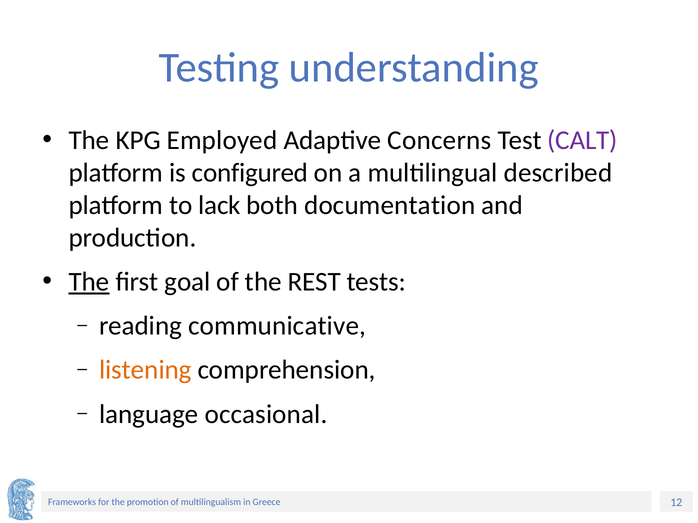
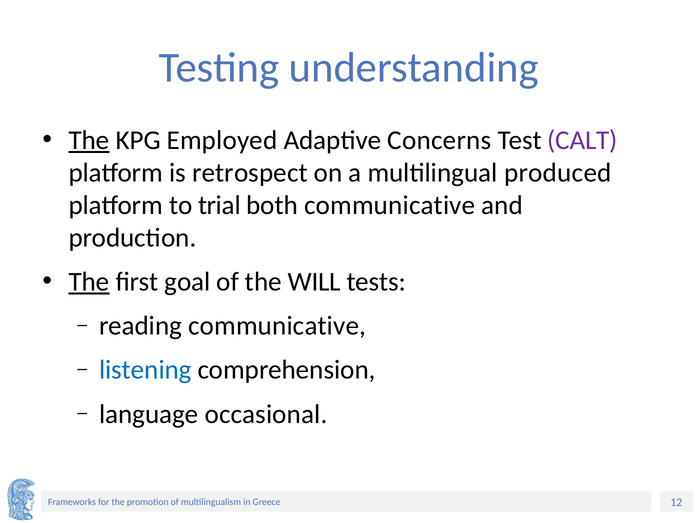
The underline: none -> present (89, 140)
configured: configured -> retrospect (250, 173)
described: described -> produced (558, 173)
lack: lack -> trial (219, 205)
both documentation: documentation -> communicative (390, 205)
REST: REST -> WILL (314, 282)
listening colour: orange -> blue (145, 370)
